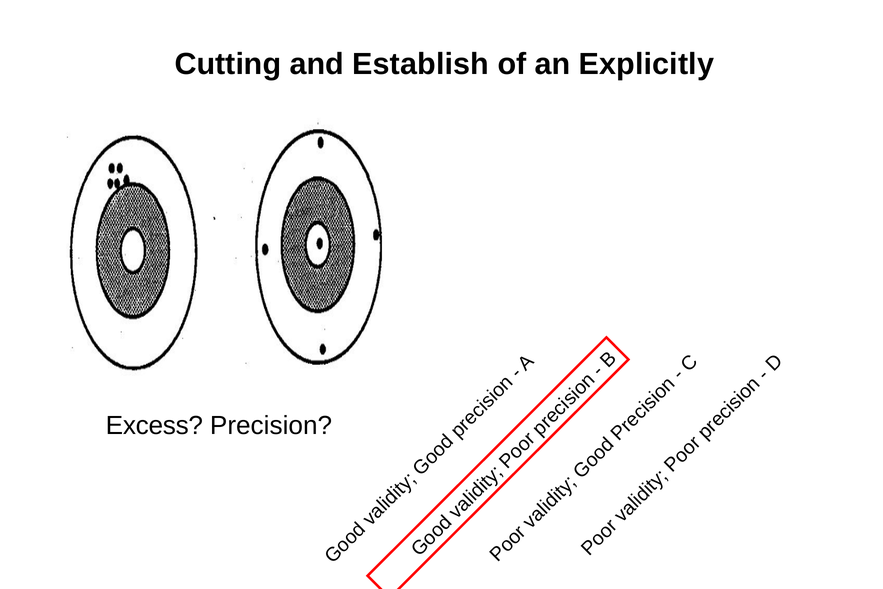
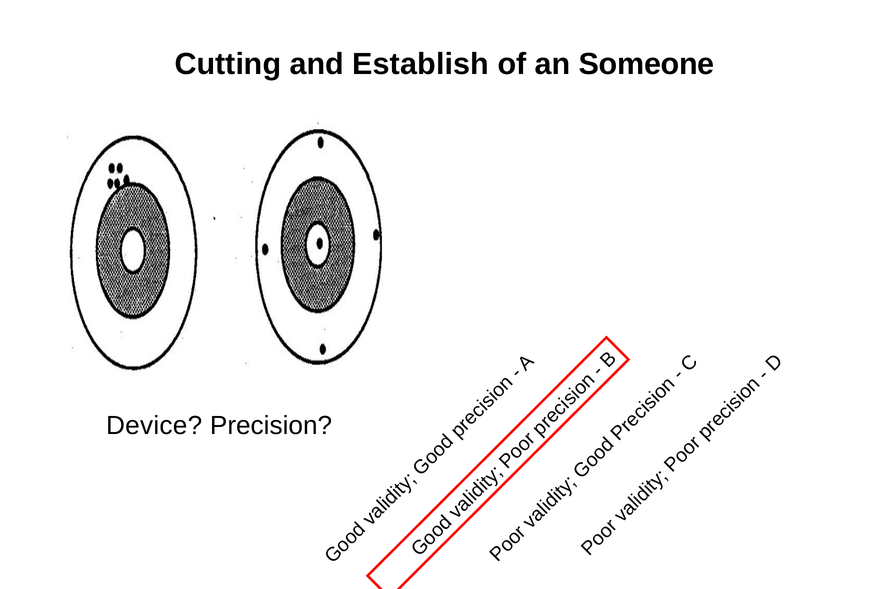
Explicitly: Explicitly -> Someone (647, 64)
Excess: Excess -> Device (154, 426)
